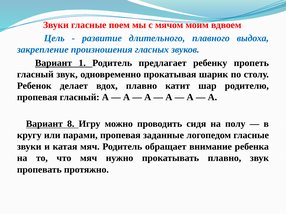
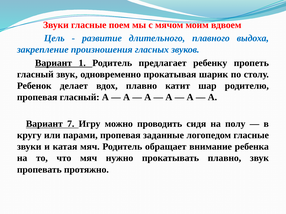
8: 8 -> 7 (71, 124)
